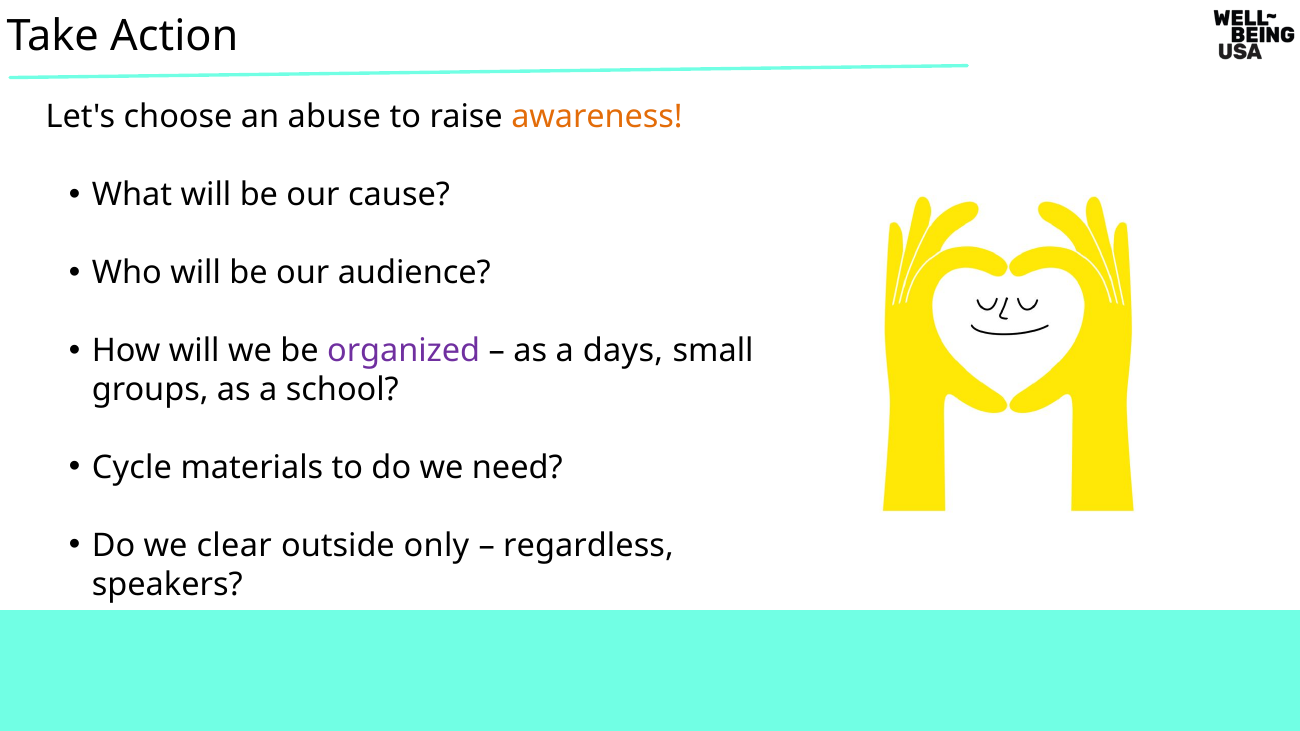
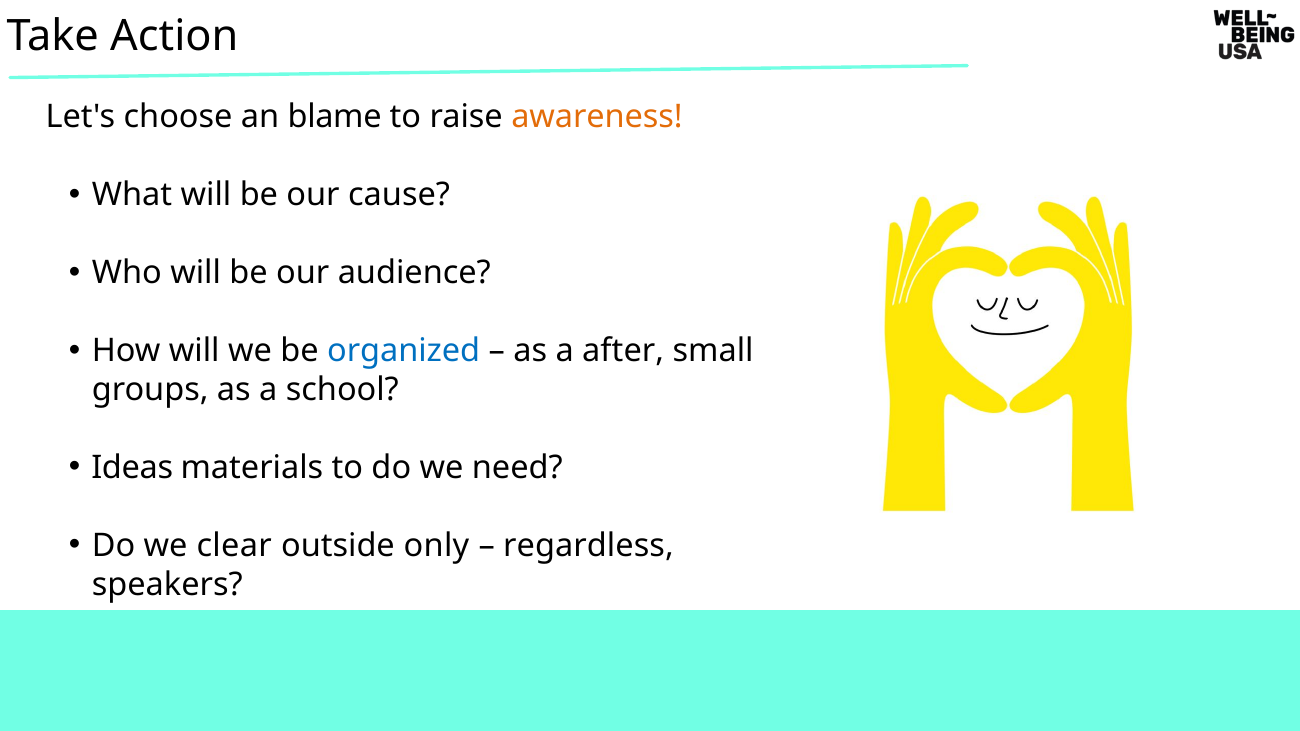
abuse: abuse -> blame (335, 117)
organized colour: purple -> blue (404, 351)
days: days -> after (623, 351)
Cycle: Cycle -> Ideas (132, 468)
